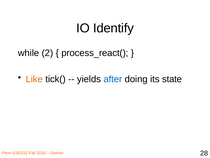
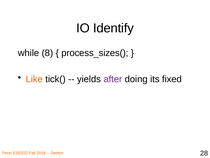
2: 2 -> 8 (47, 53)
process_react(: process_react( -> process_sizes( (95, 53)
after colour: blue -> purple (113, 79)
state: state -> fixed (172, 79)
